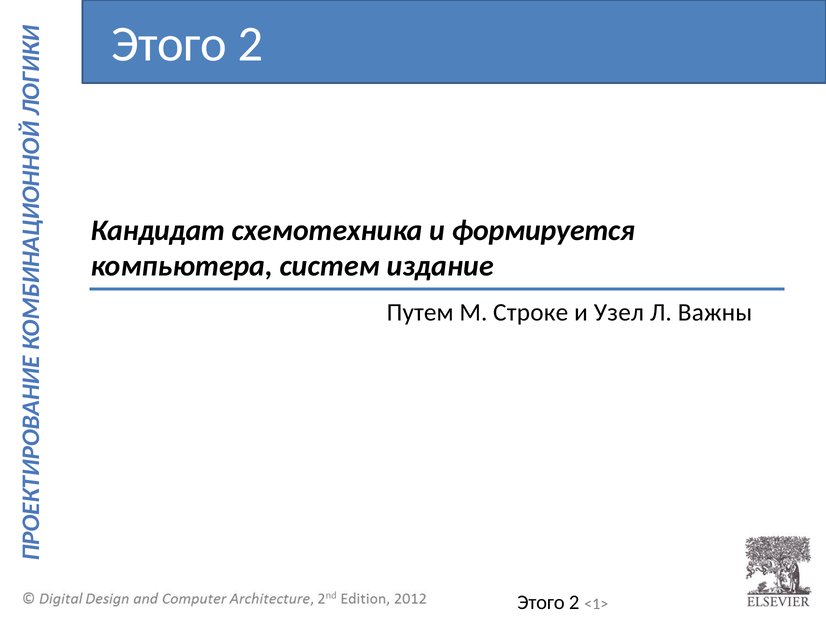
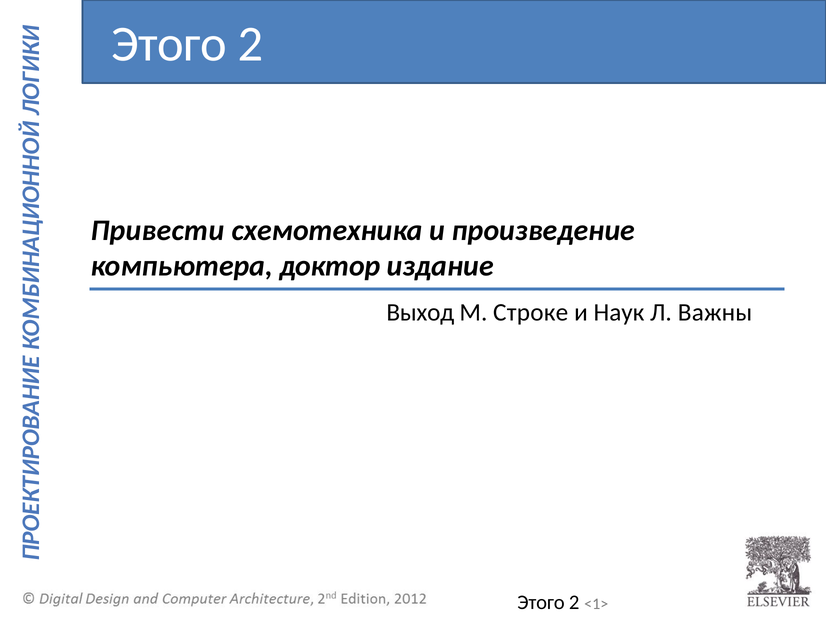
Кандидат: Кандидат -> Привести (158, 231)
формируется: формируется -> произведение (543, 231)
систем: систем -> доктор (330, 266)
Путем: Путем -> Выход (420, 312)
Узел: Узел -> Наук (619, 312)
